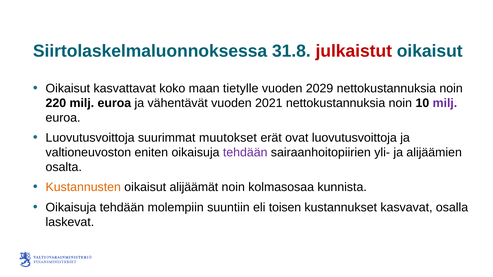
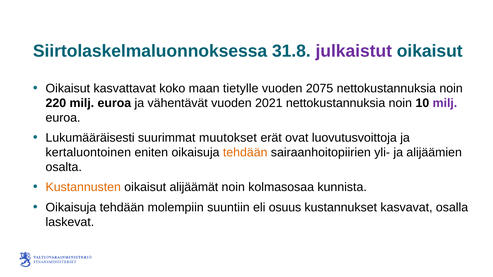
julkaistut colour: red -> purple (354, 51)
2029: 2029 -> 2075 (320, 89)
Luovutusvoittoja: Luovutusvoittoja -> Lukumääräisesti (90, 138)
valtioneuvoston: valtioneuvoston -> kertaluontoinen (88, 153)
tehdään colour: purple -> orange (245, 153)
toisen: toisen -> osuus (285, 208)
